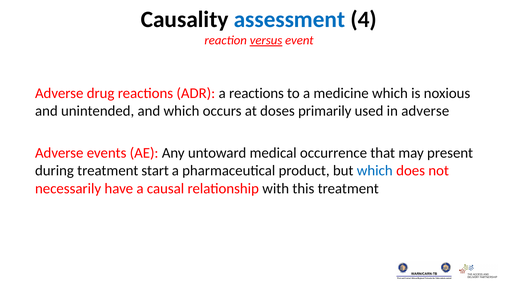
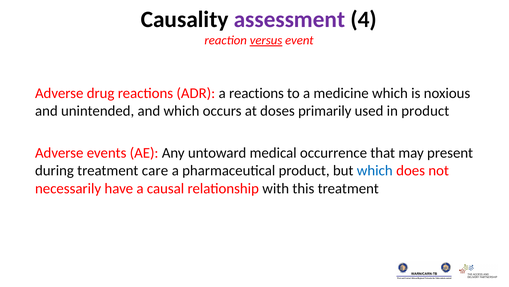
assessment colour: blue -> purple (289, 19)
in adverse: adverse -> product (425, 111)
start: start -> care (155, 170)
